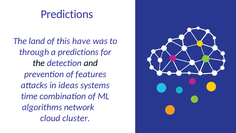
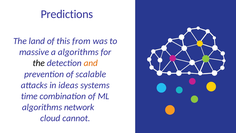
have: have -> from (81, 41)
through: through -> massive (34, 52)
a predictions: predictions -> algorithms (78, 52)
and colour: black -> orange (91, 63)
features: features -> scalable (91, 74)
cluster: cluster -> cannot (76, 118)
